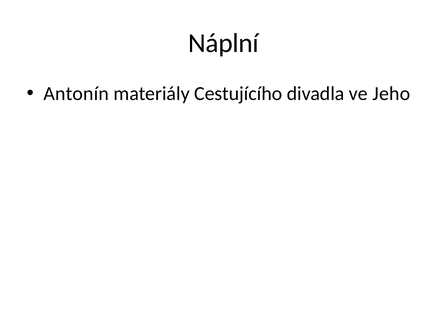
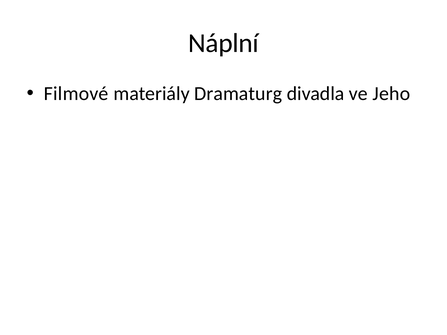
Antonín: Antonín -> Filmové (76, 94)
Cestujícího: Cestujícího -> Dramaturg (238, 94)
